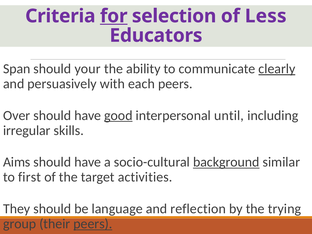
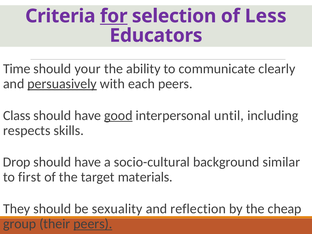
Span: Span -> Time (17, 69)
clearly underline: present -> none (277, 69)
persuasively underline: none -> present (62, 84)
Over: Over -> Class (17, 115)
irregular: irregular -> respects (27, 130)
Aims: Aims -> Drop (17, 162)
background underline: present -> none (226, 162)
activities: activities -> materials (145, 177)
language: language -> sexuality (117, 209)
trying: trying -> cheap (285, 209)
